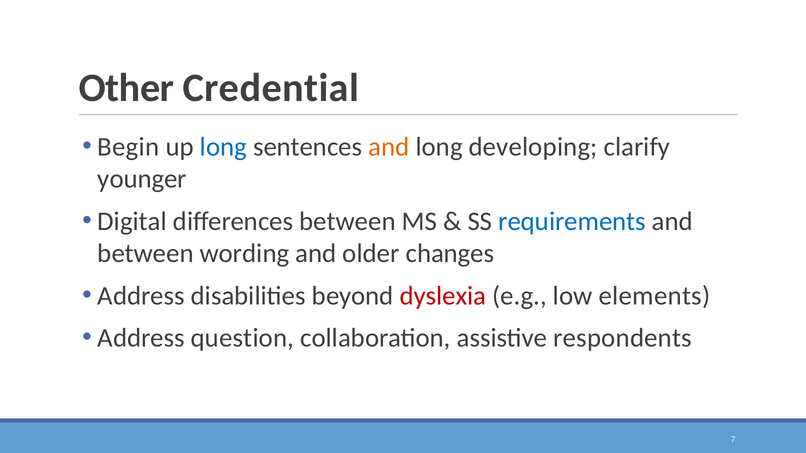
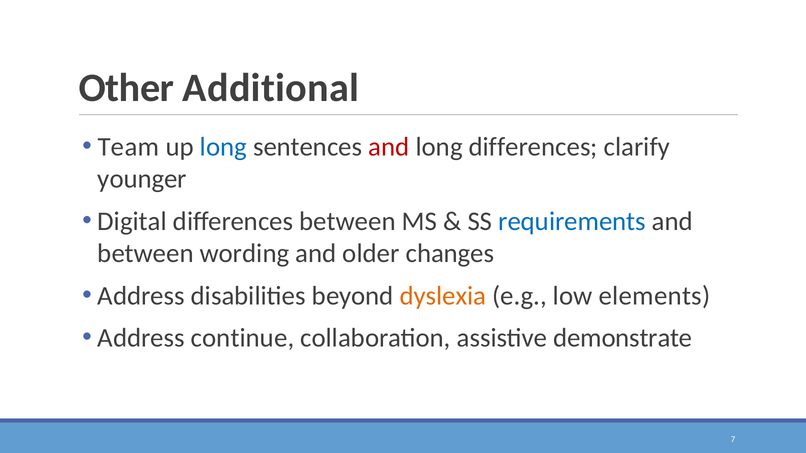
Credential: Credential -> Additional (271, 88)
Begin: Begin -> Team (128, 147)
and colour: orange -> red (389, 147)
long developing: developing -> differences (533, 147)
dyslexia colour: red -> orange (443, 296)
question: question -> continue (242, 338)
respondents: respondents -> demonstrate (623, 338)
